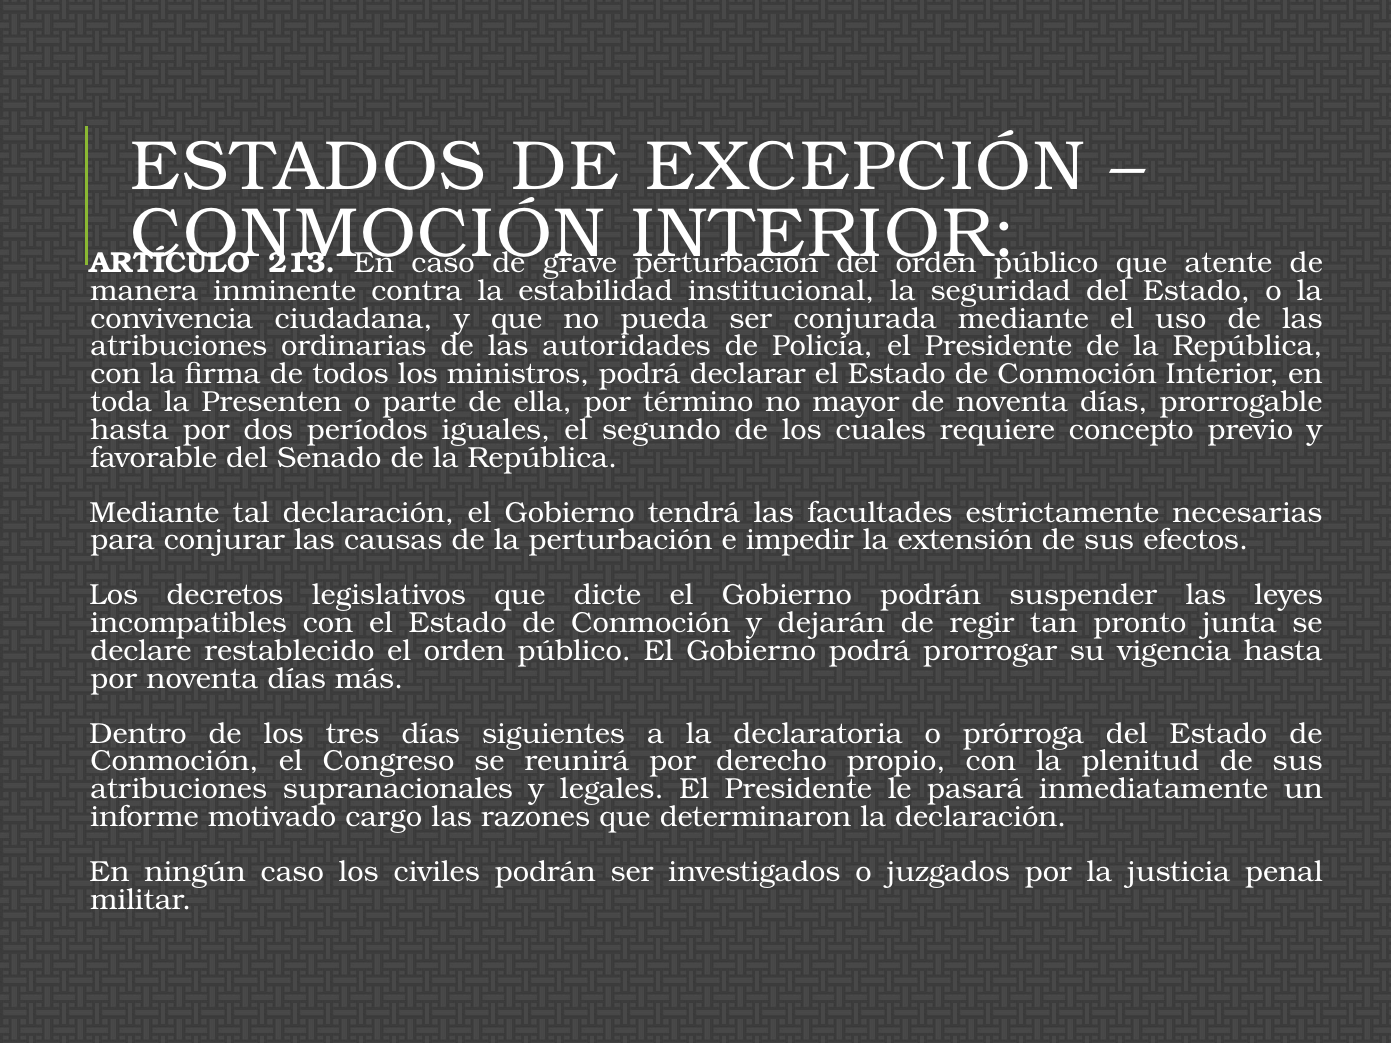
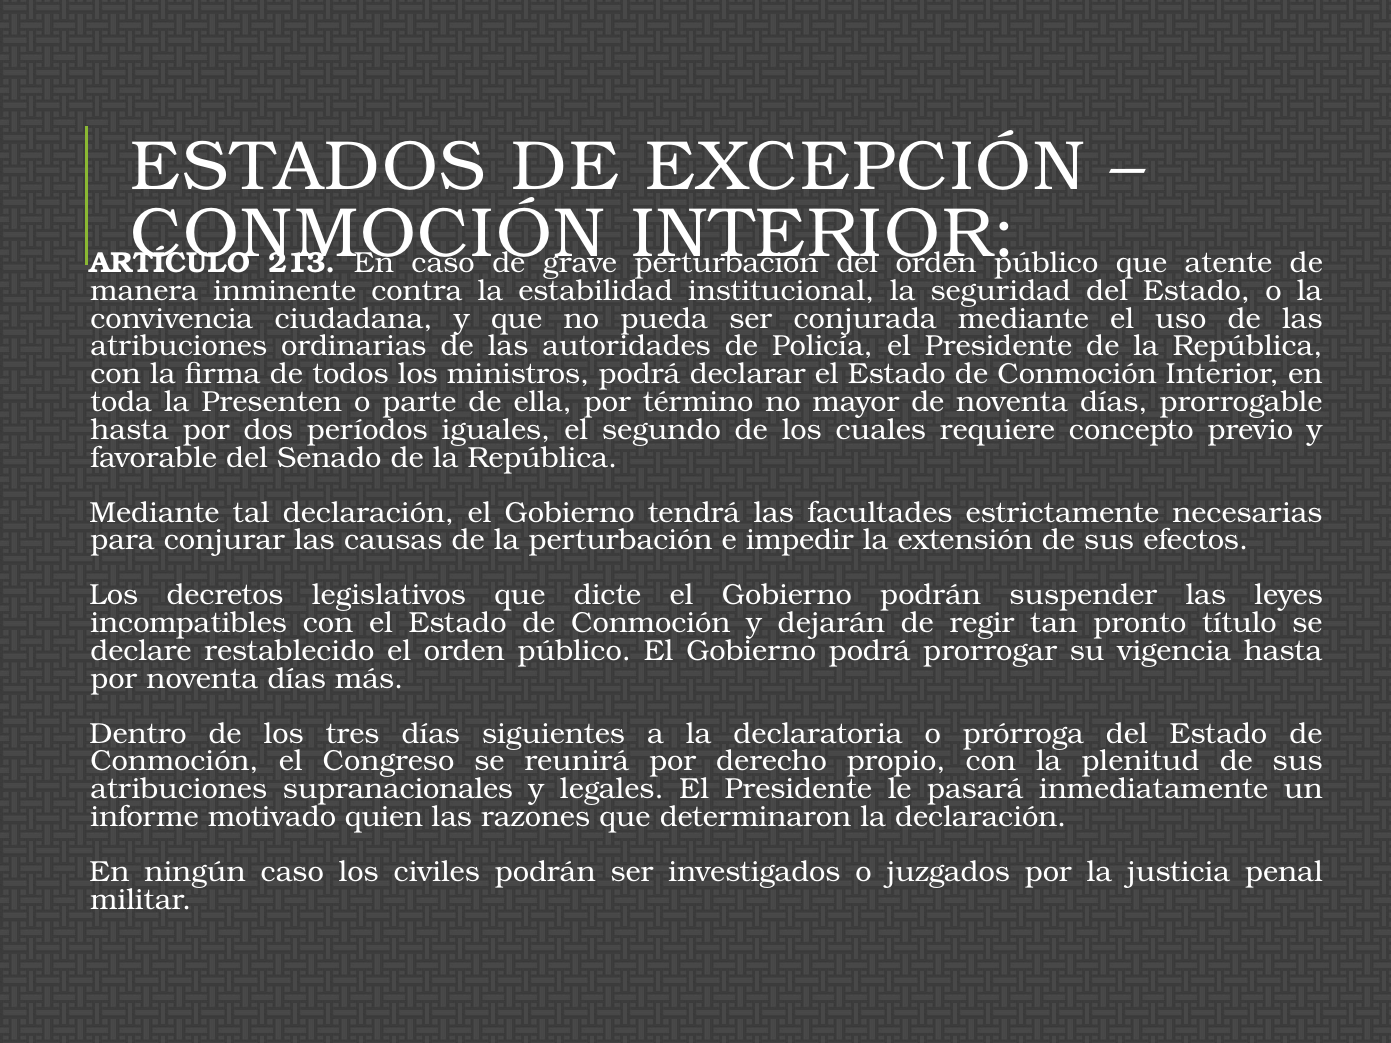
junta: junta -> título (1239, 623)
cargo: cargo -> quien (384, 817)
